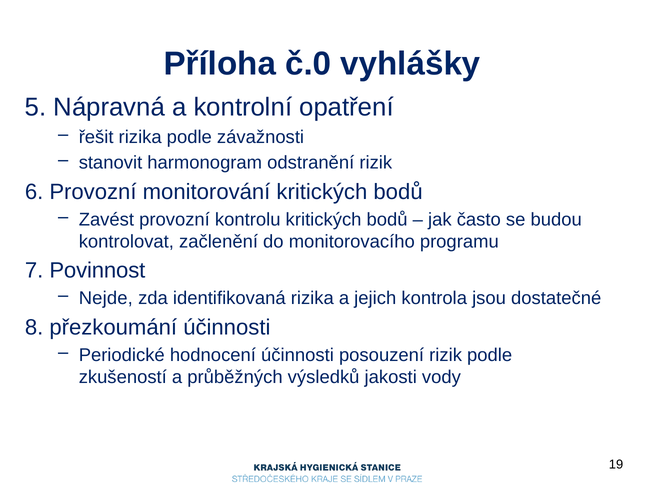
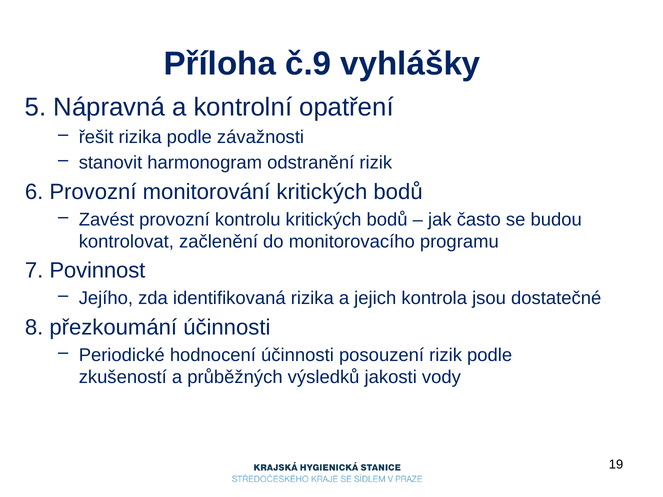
č.0: č.0 -> č.9 (308, 64)
Nejde: Nejde -> Jejího (106, 298)
